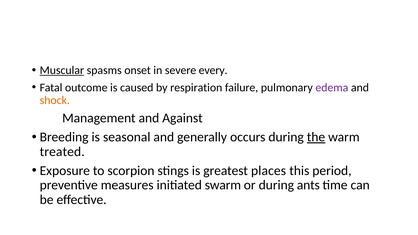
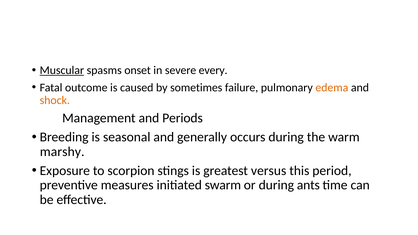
respiration: respiration -> sometimes (196, 88)
edema colour: purple -> orange (332, 88)
Against: Against -> Periods (183, 118)
the underline: present -> none (316, 137)
treated: treated -> marshy (62, 152)
places: places -> versus (269, 171)
